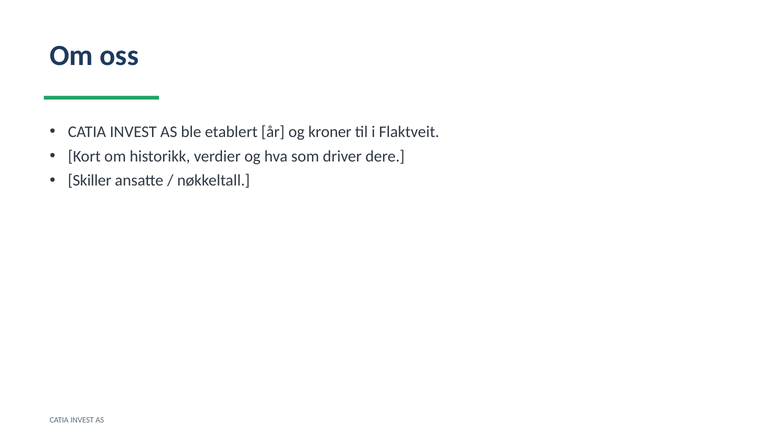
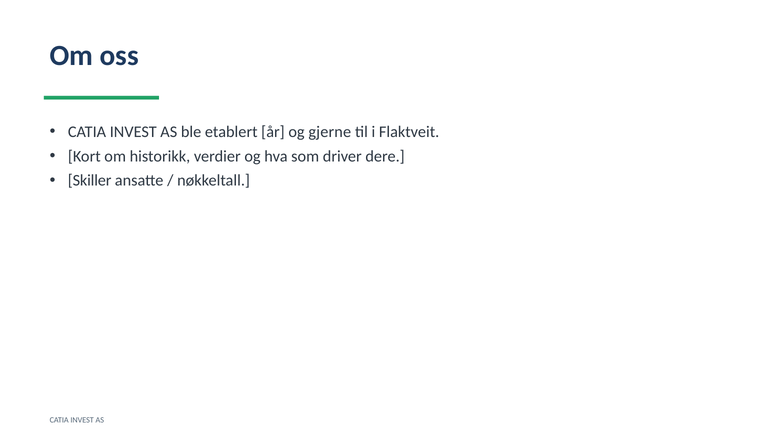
kroner: kroner -> gjerne (330, 132)
